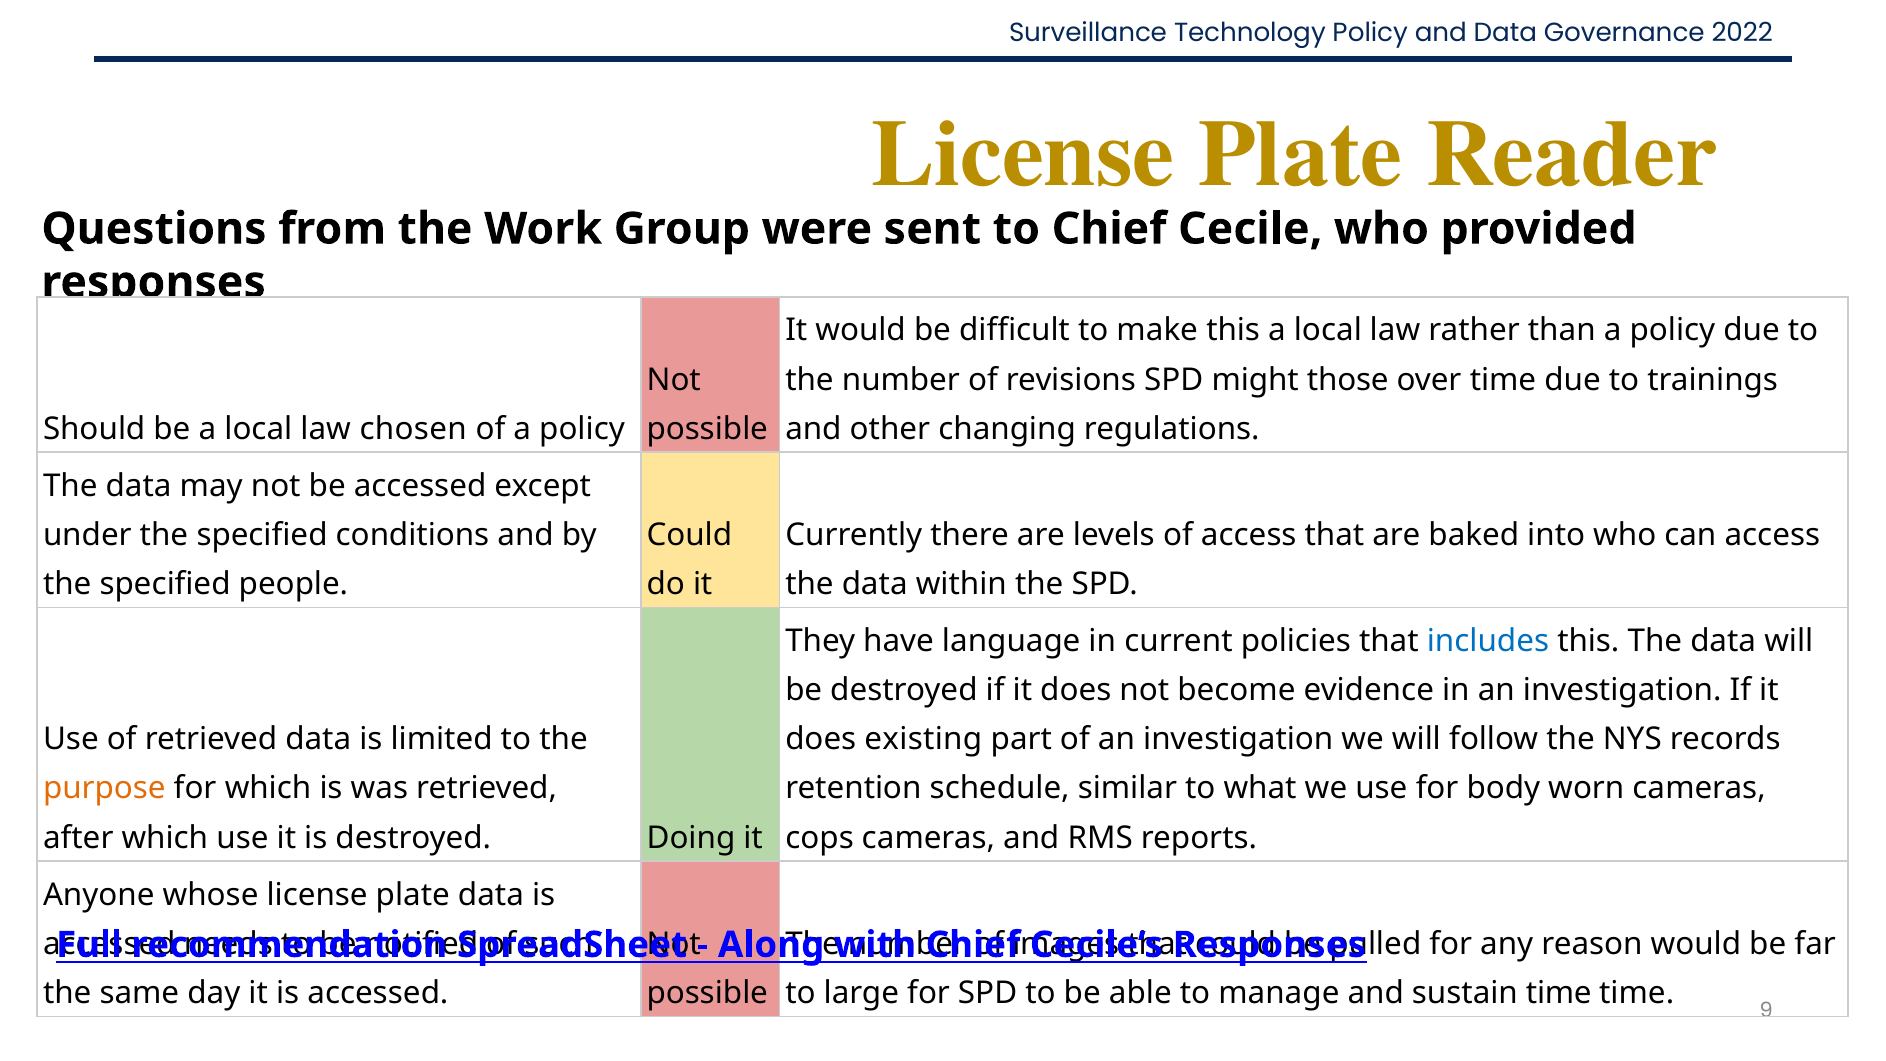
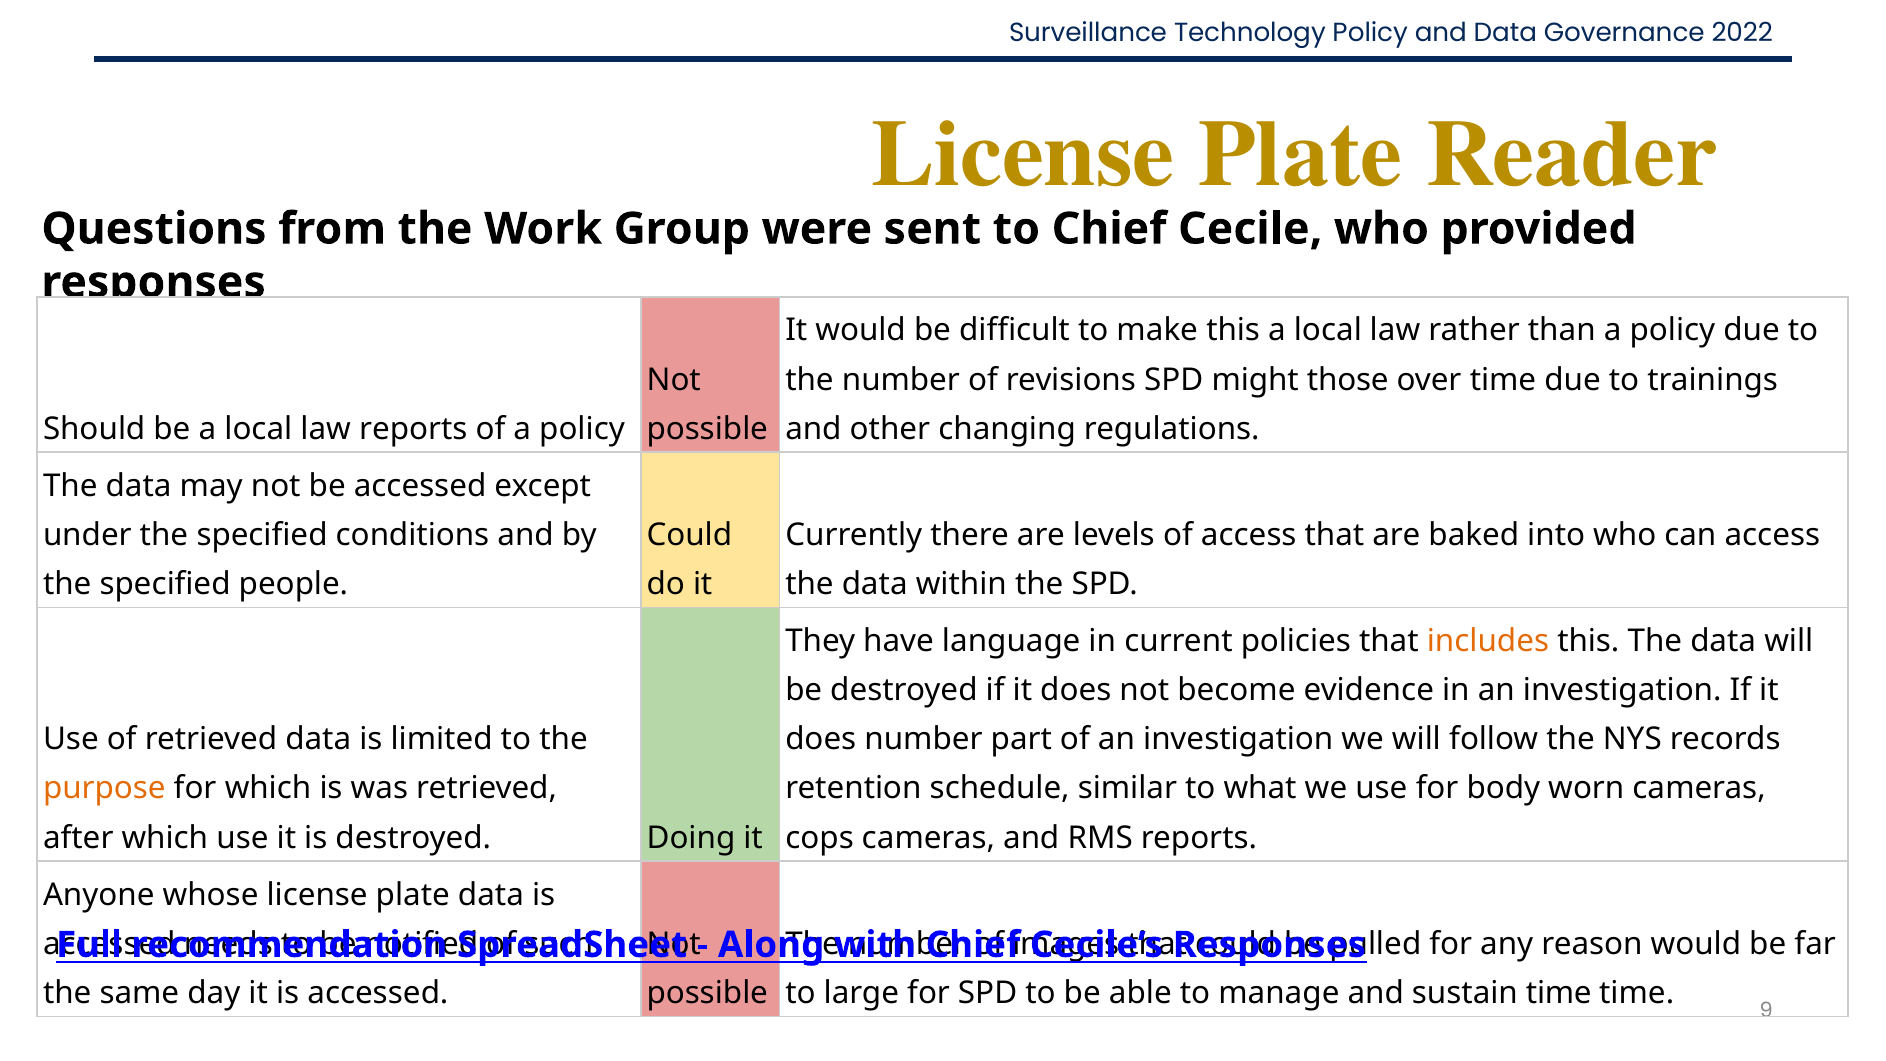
law chosen: chosen -> reports (413, 429)
includes colour: blue -> orange (1488, 641)
does existing: existing -> number (923, 739)
